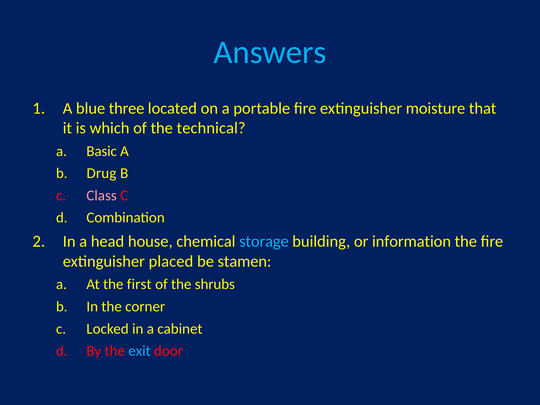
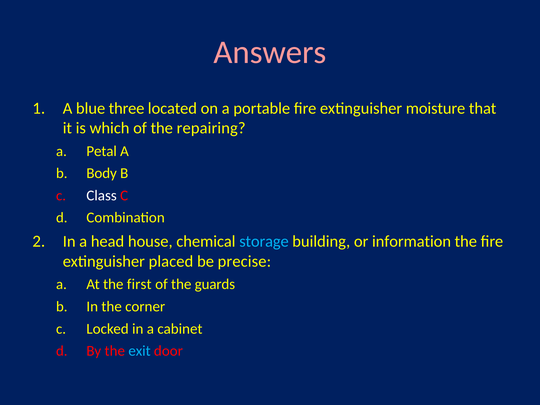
Answers colour: light blue -> pink (270, 52)
technical: technical -> repairing (211, 128)
Basic: Basic -> Petal (102, 151)
Drug: Drug -> Body (102, 173)
Class colour: pink -> white (102, 195)
stamen: stamen -> precise (244, 261)
shrubs: shrubs -> guards (215, 284)
